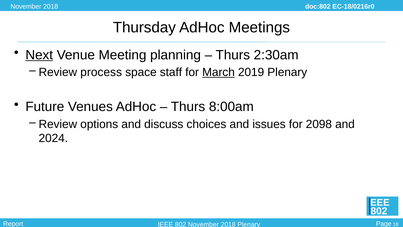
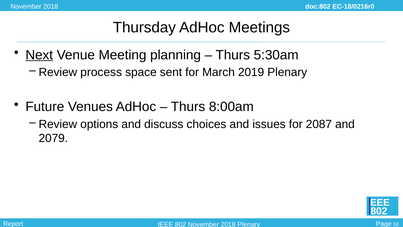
2:30am: 2:30am -> 5:30am (276, 55)
staff: staff -> sent (171, 72)
March underline: present -> none (219, 72)
2098: 2098 -> 2087 (319, 124)
2024: 2024 -> 2079 (53, 138)
